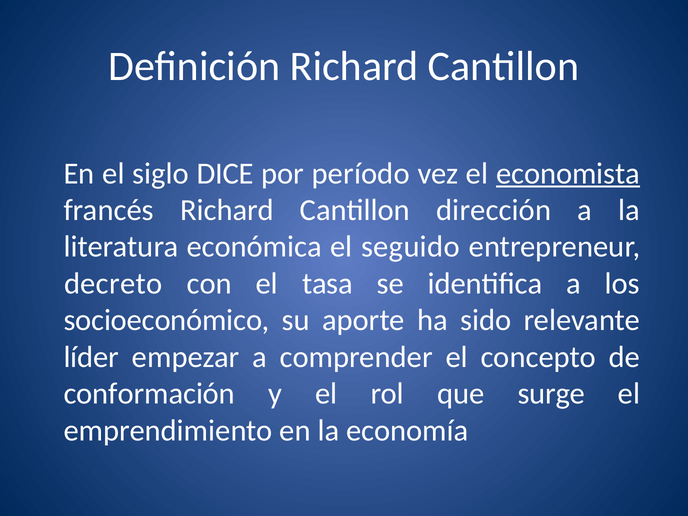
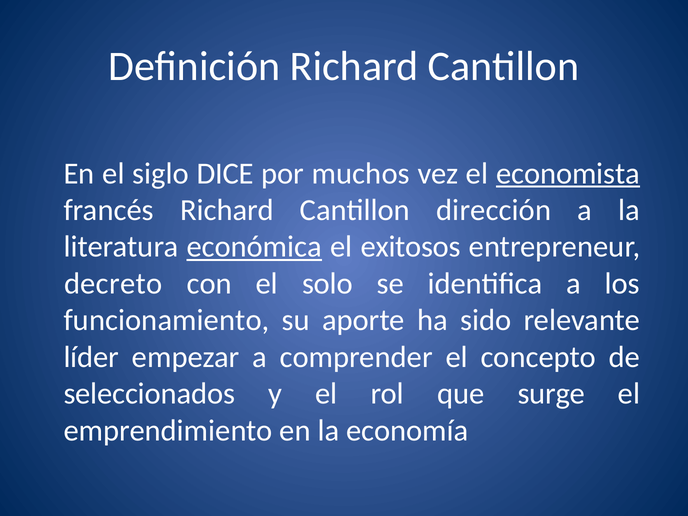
período: período -> muchos (361, 174)
económica underline: none -> present (254, 247)
seguido: seguido -> exitosos (411, 247)
tasa: tasa -> solo (327, 284)
socioeconómico: socioeconómico -> funcionamiento (166, 320)
conformación: conformación -> seleccionados (149, 394)
